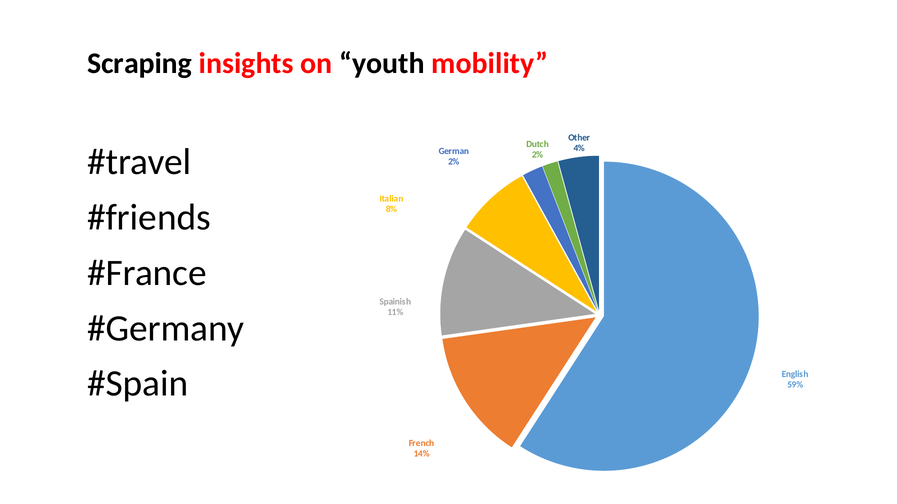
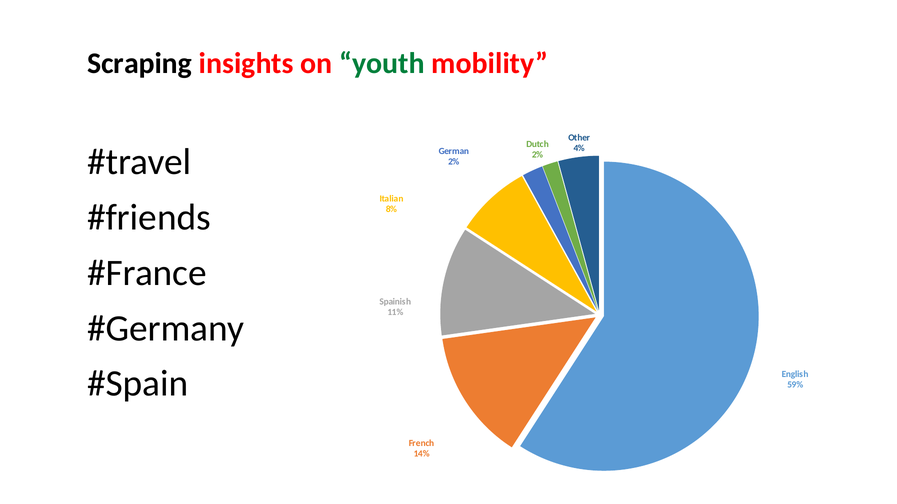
youth colour: black -> green (382, 63)
